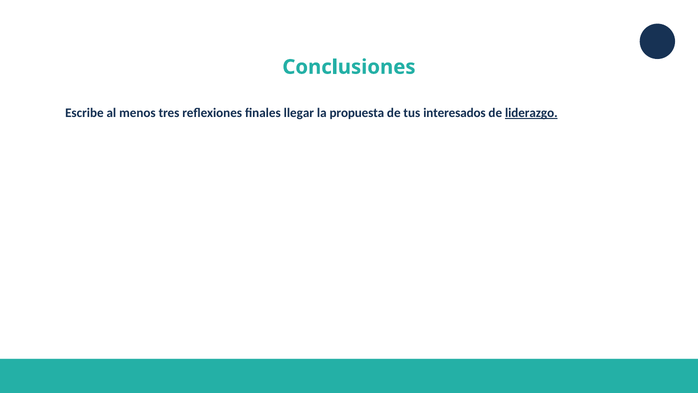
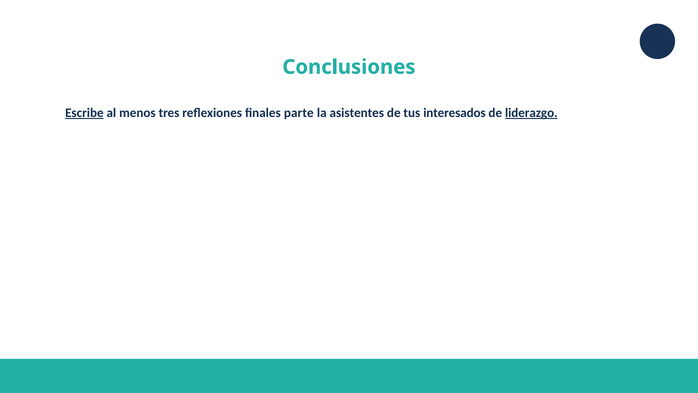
Escribe underline: none -> present (84, 113)
llegar: llegar -> parte (299, 113)
propuesta: propuesta -> asistentes (357, 113)
